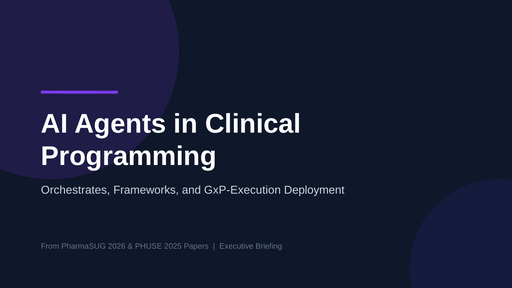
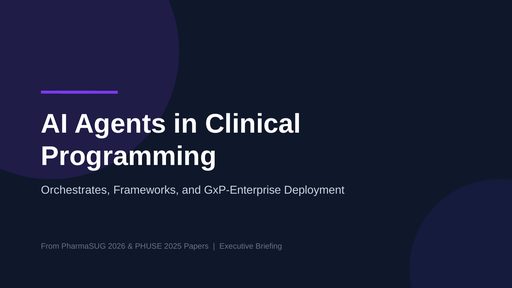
GxP-Execution: GxP-Execution -> GxP-Enterprise (243, 190)
